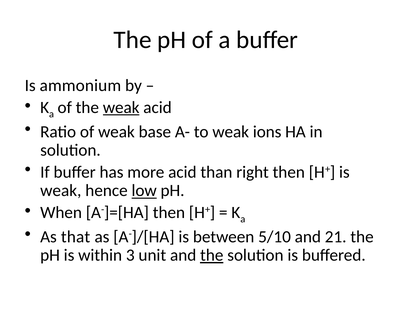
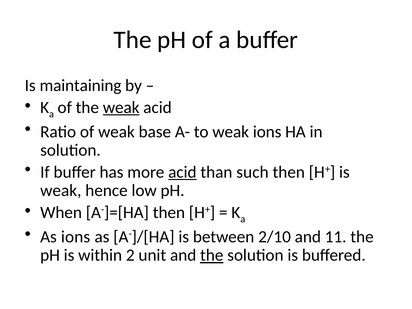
ammonium: ammonium -> maintaining (80, 86)
acid underline: none -> present (182, 172)
right: right -> such (252, 172)
low underline: present -> none (144, 191)
As that: that -> ions (76, 237)
5/10: 5/10 -> 2/10 (275, 237)
21: 21 -> 11 (336, 237)
3: 3 -> 2 (130, 255)
